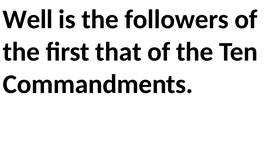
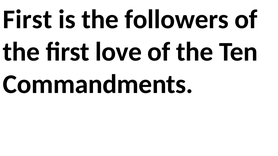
Well: Well -> First (28, 19)
that: that -> love (118, 52)
